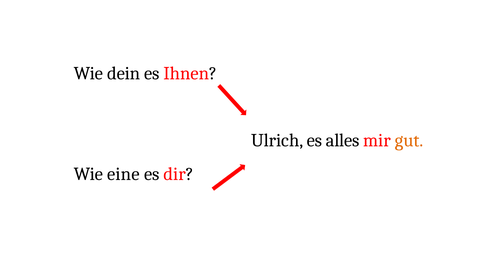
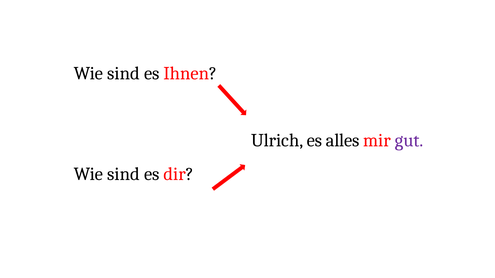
dein: dein -> sind (124, 74)
gut colour: orange -> purple (409, 141)
eine: eine -> sind (124, 174)
